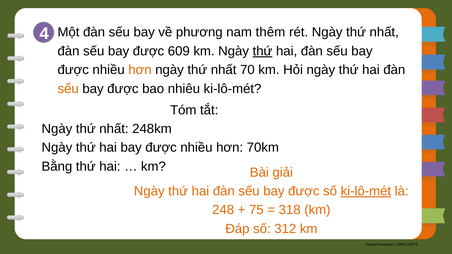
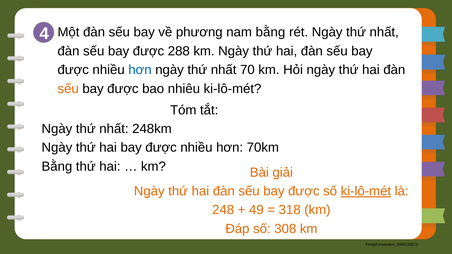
nam thêm: thêm -> bằng (270, 32)
609: 609 -> 288 (179, 51)
thứ underline: present -> none (263, 51)
hơn colour: orange -> blue (140, 70)
75: 75 -> 49 (256, 210)
312: 312 -> 308 (285, 229)
